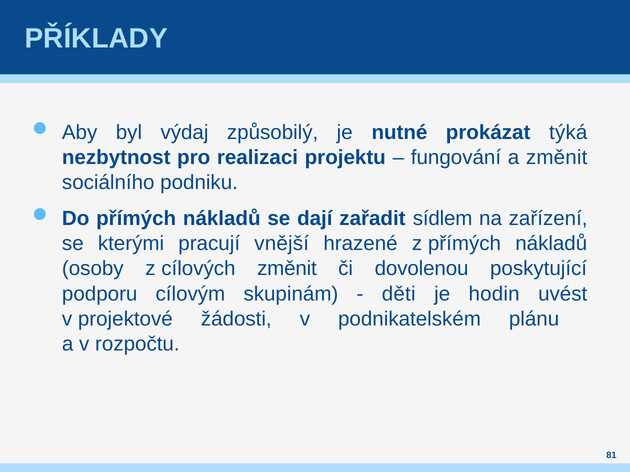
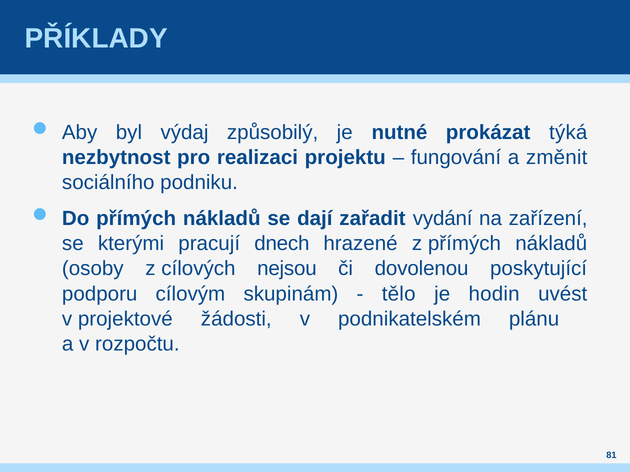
sídlem: sídlem -> vydání (443, 219)
vnější: vnější -> dnech (282, 244)
cílových změnit: změnit -> nejsou (287, 269)
děti: děti -> tělo (399, 294)
